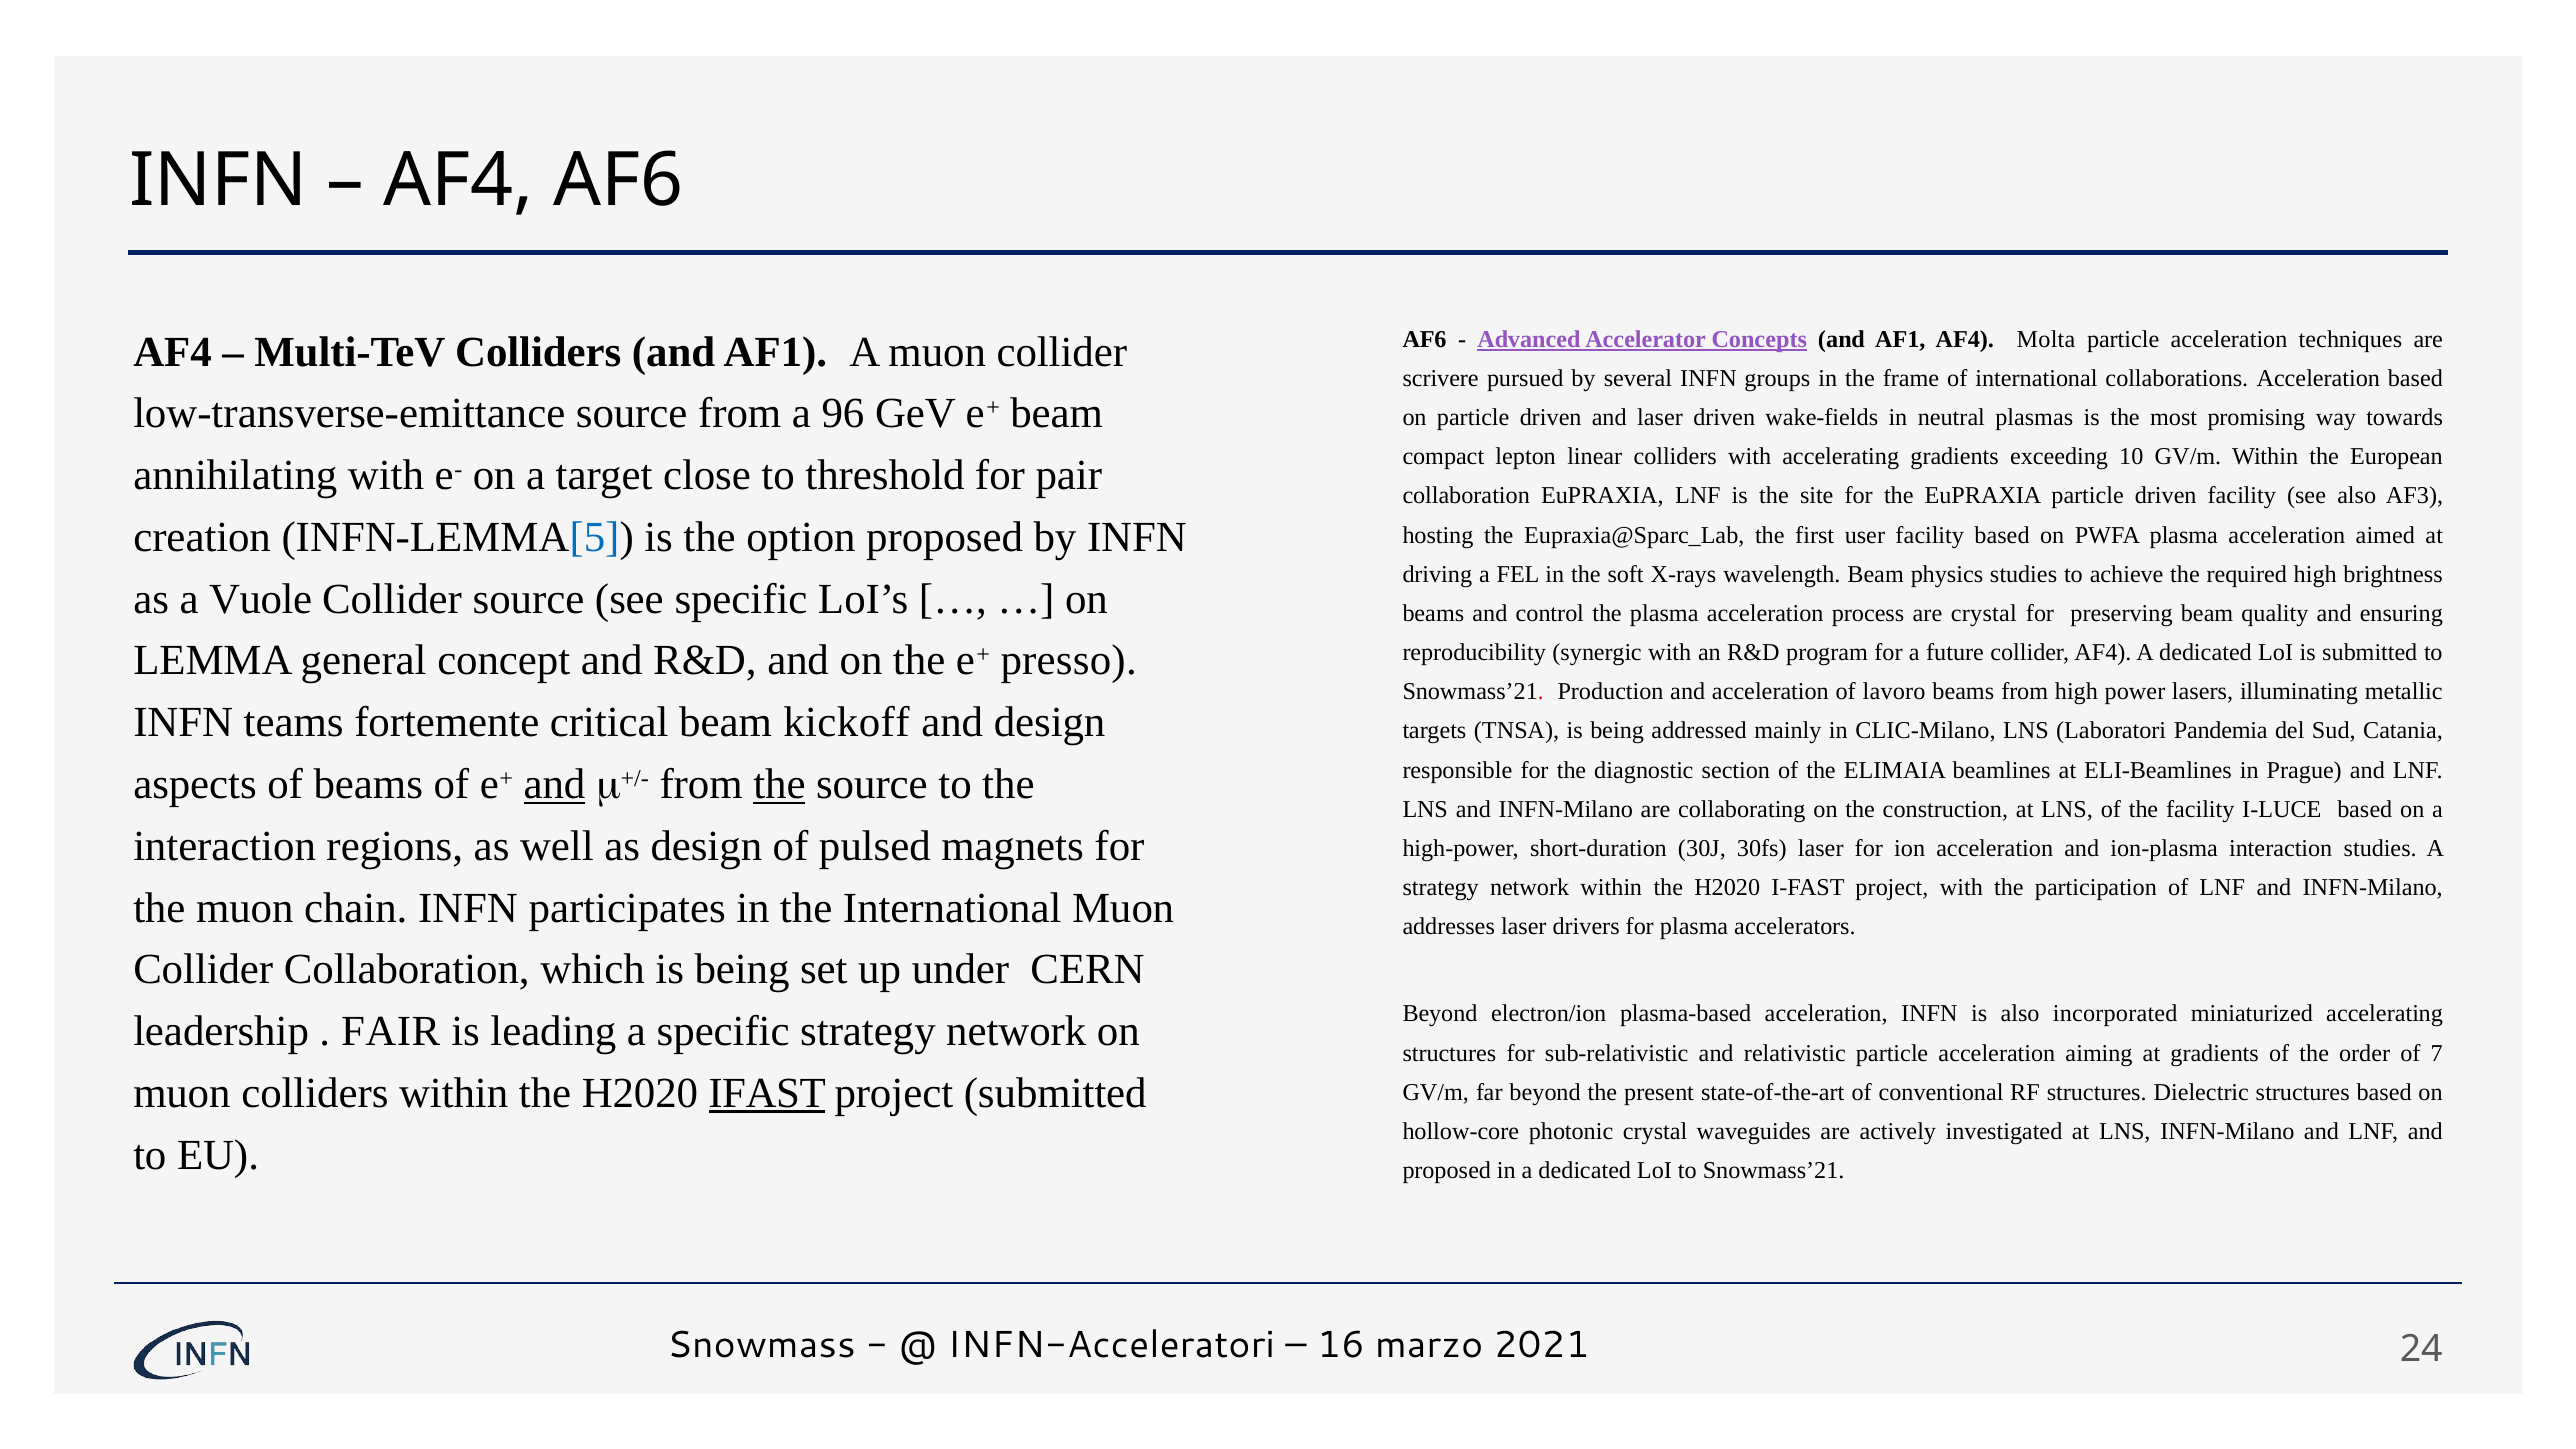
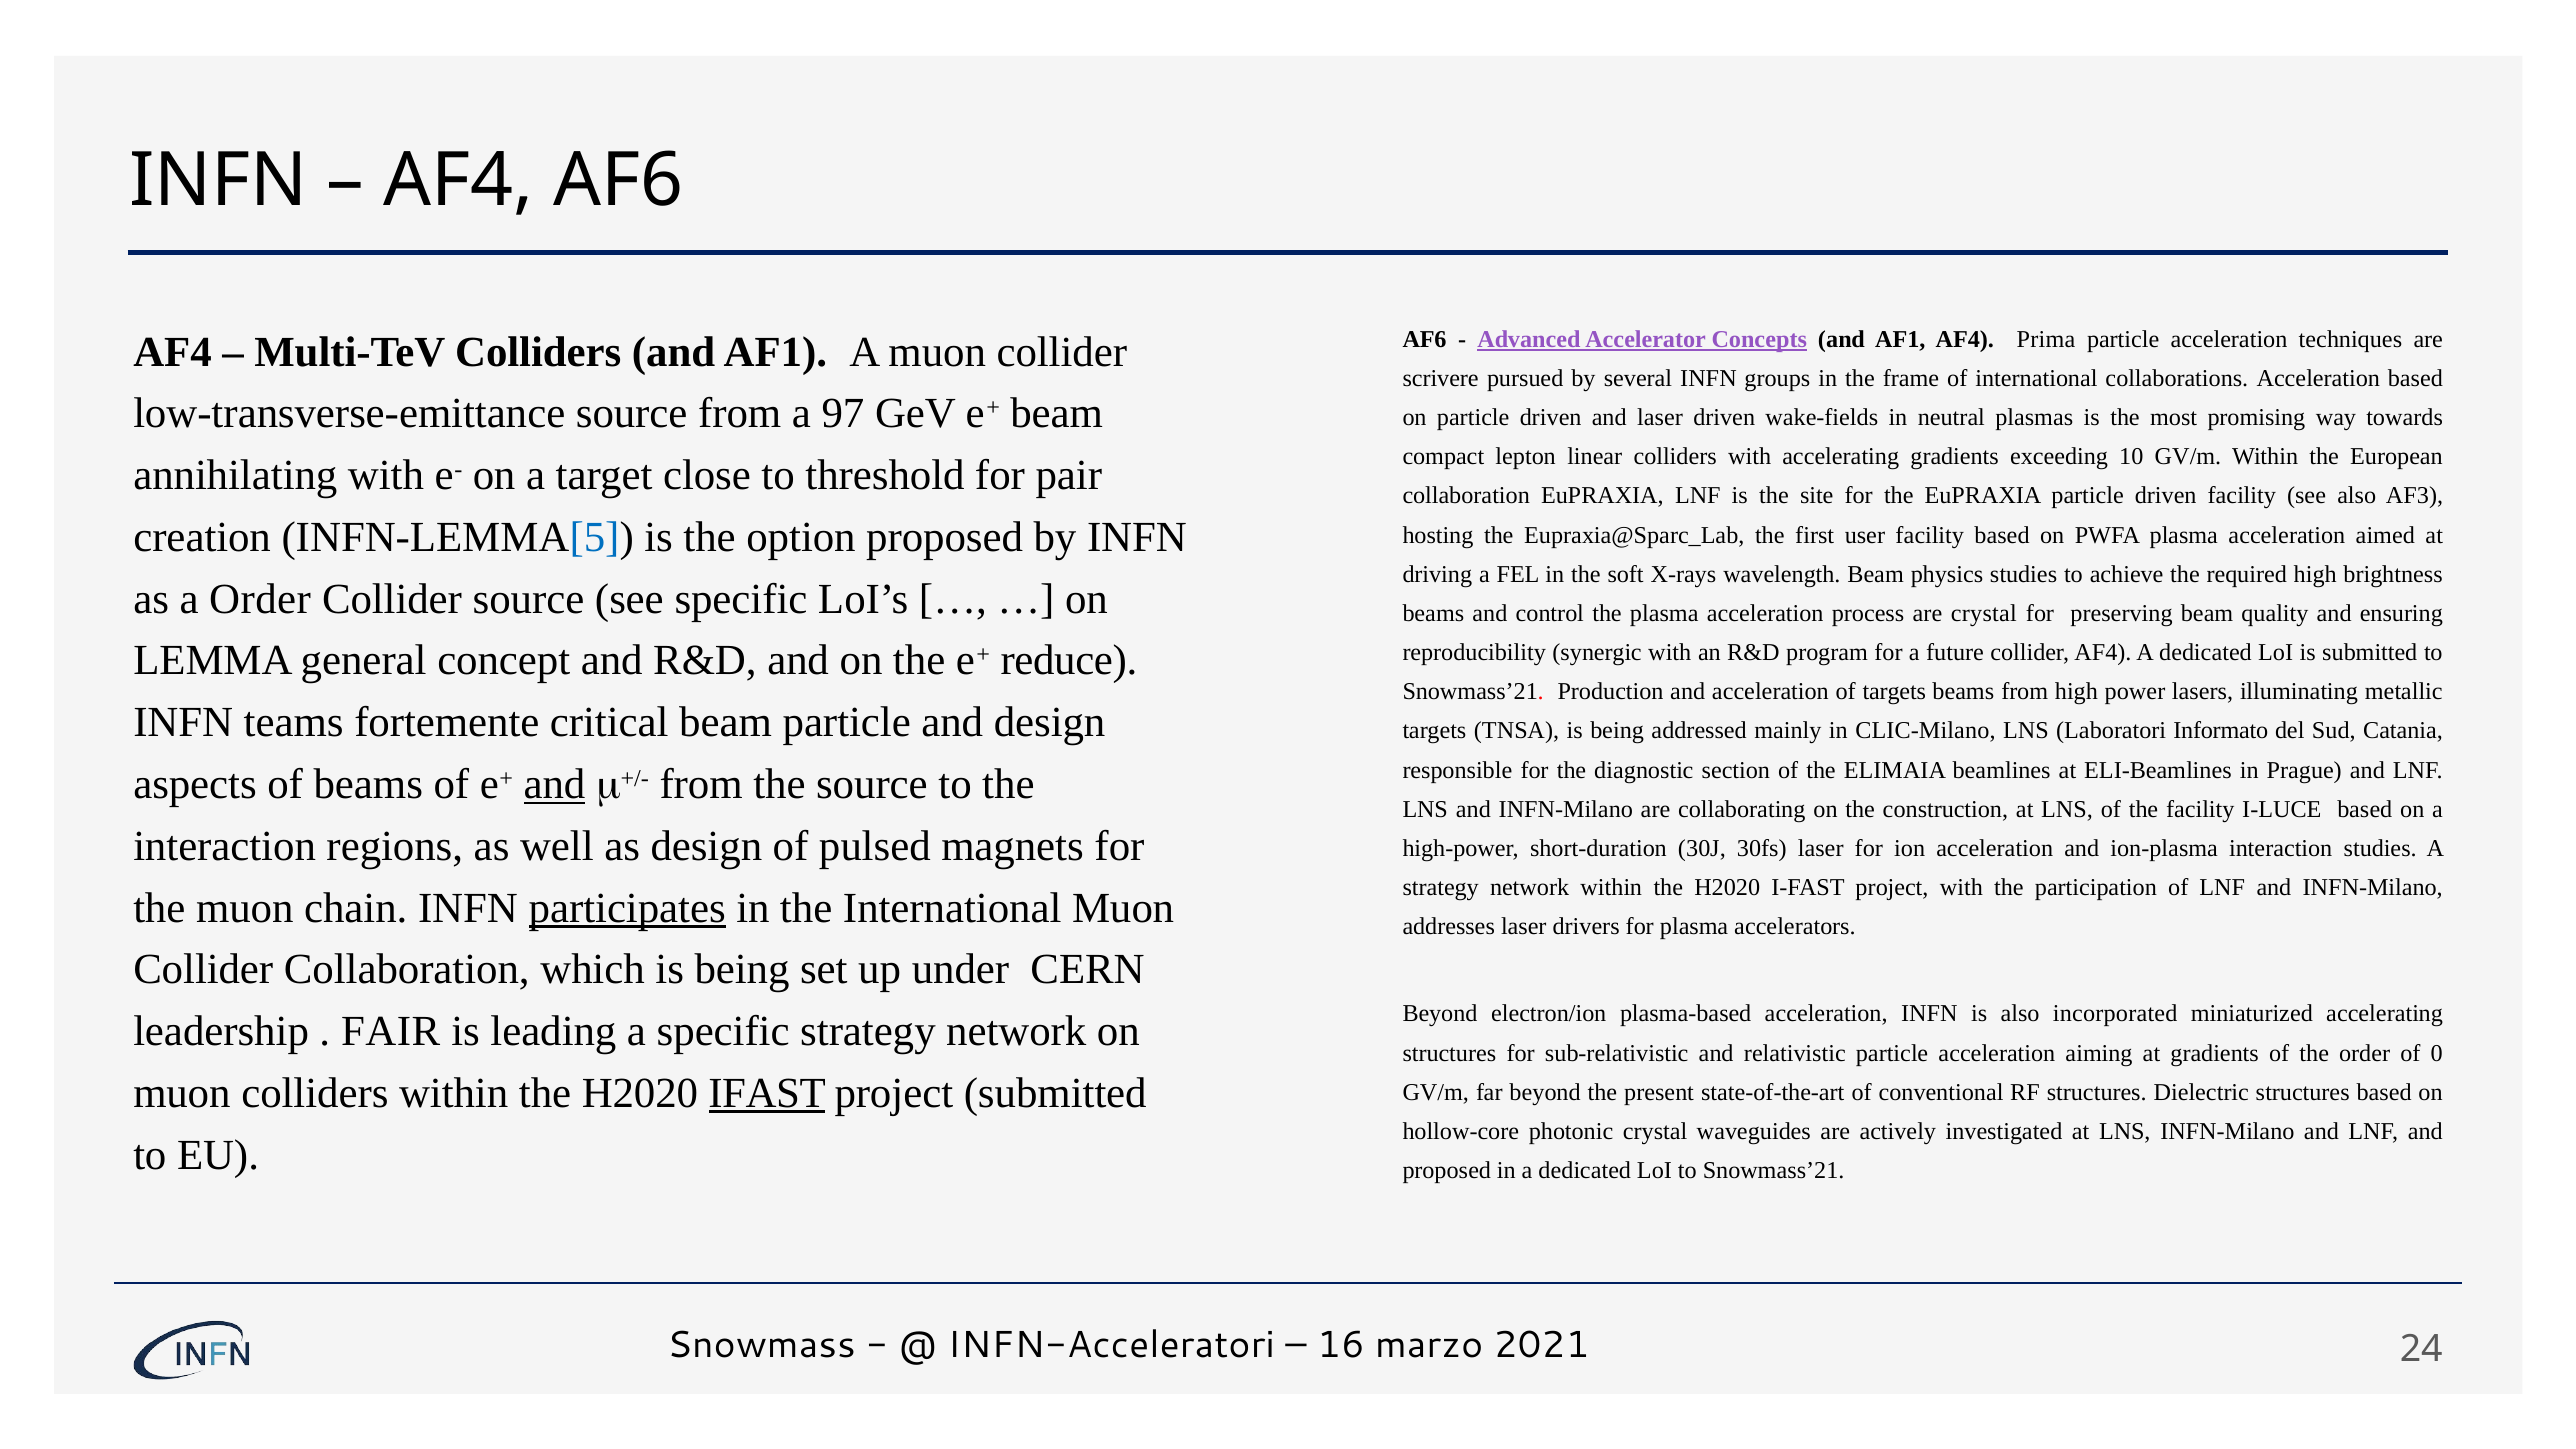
Molta: Molta -> Prima (2046, 339)
96: 96 -> 97 (843, 414)
a Vuole: Vuole -> Order (260, 599)
presso: presso -> reduce (1069, 661)
of lavoro: lavoro -> targets (1894, 692)
beam kickoff: kickoff -> particle (847, 723)
Pandemia: Pandemia -> Informato (2221, 731)
the underline: present -> none (779, 784)
participates underline: none -> present (627, 908)
7: 7 -> 0 (2437, 1053)
